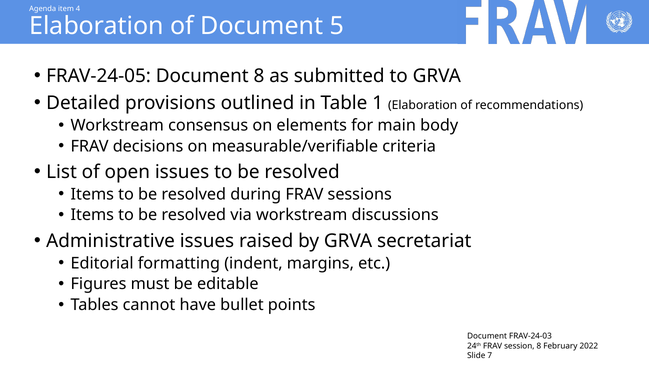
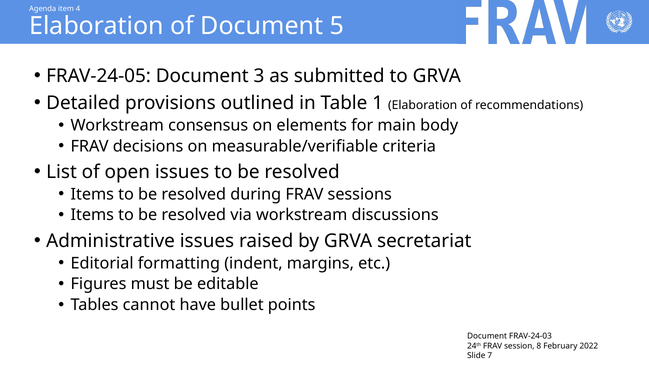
Document 8: 8 -> 3 (259, 76)
